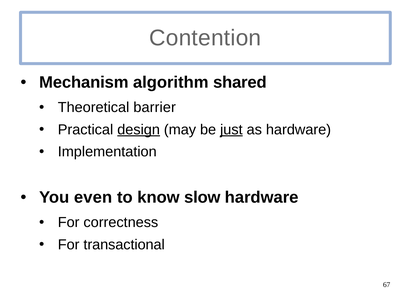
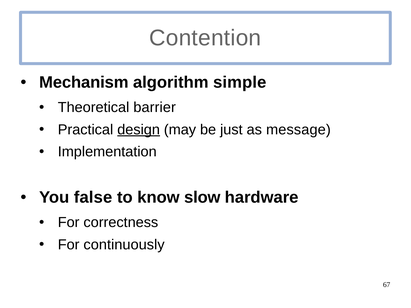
shared: shared -> simple (240, 83)
just underline: present -> none (231, 130)
as hardware: hardware -> message (298, 130)
even: even -> false (93, 198)
transactional: transactional -> continuously (124, 245)
